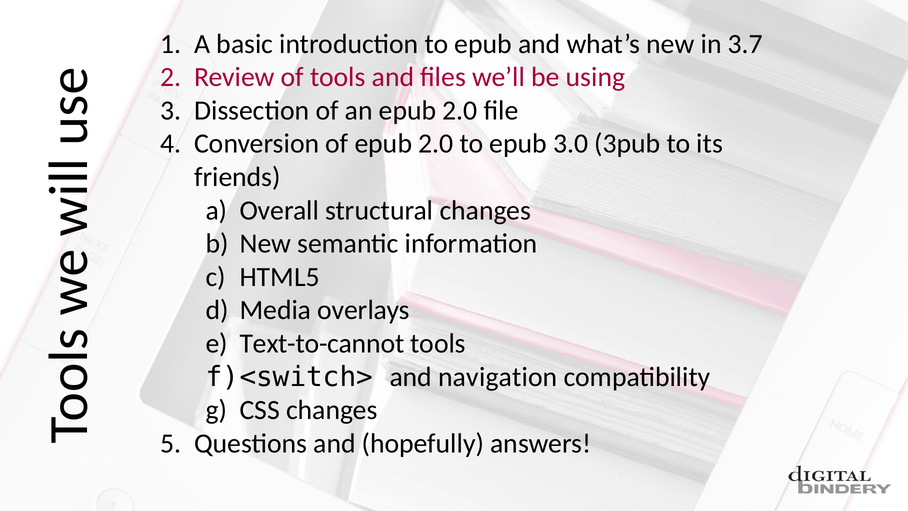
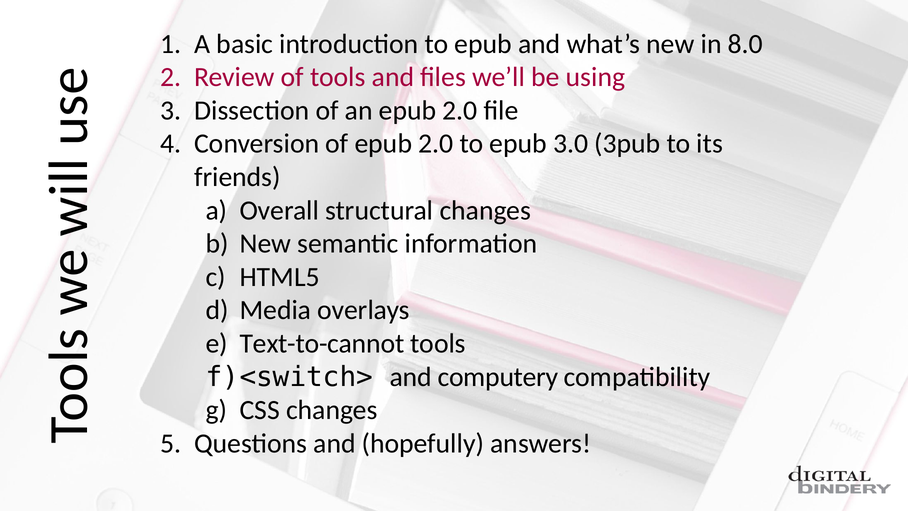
3.7: 3.7 -> 8.0 (745, 44)
navigation: navigation -> computery (498, 377)
